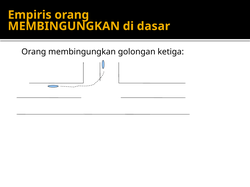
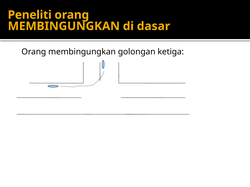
Empiris: Empiris -> Peneliti (30, 15)
